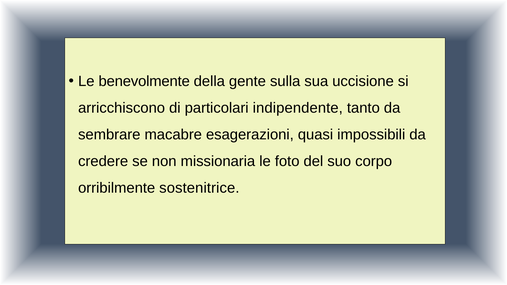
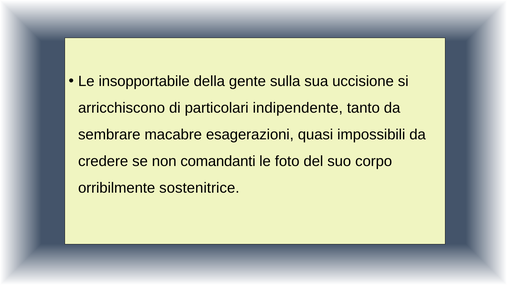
benevolmente: benevolmente -> insopportabile (144, 81)
missionaria: missionaria -> comandanti (218, 161)
